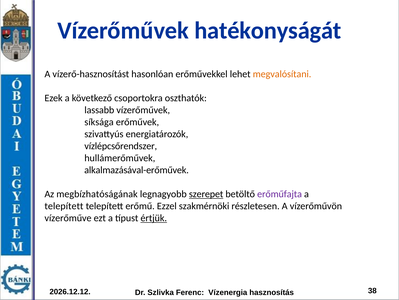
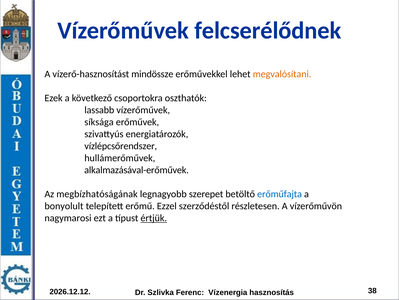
hatékonyságát: hatékonyságát -> felcserélődnek (268, 30)
hasonlóan: hasonlóan -> mindössze (152, 74)
szerepet underline: present -> none (206, 194)
erőműfajta colour: purple -> blue (280, 194)
telepített: telepített -> bonyolult (64, 206)
szakmérnöki: szakmérnöki -> szerződéstől (204, 206)
vízerőműve: vízerőműve -> nagymarosi (68, 218)
